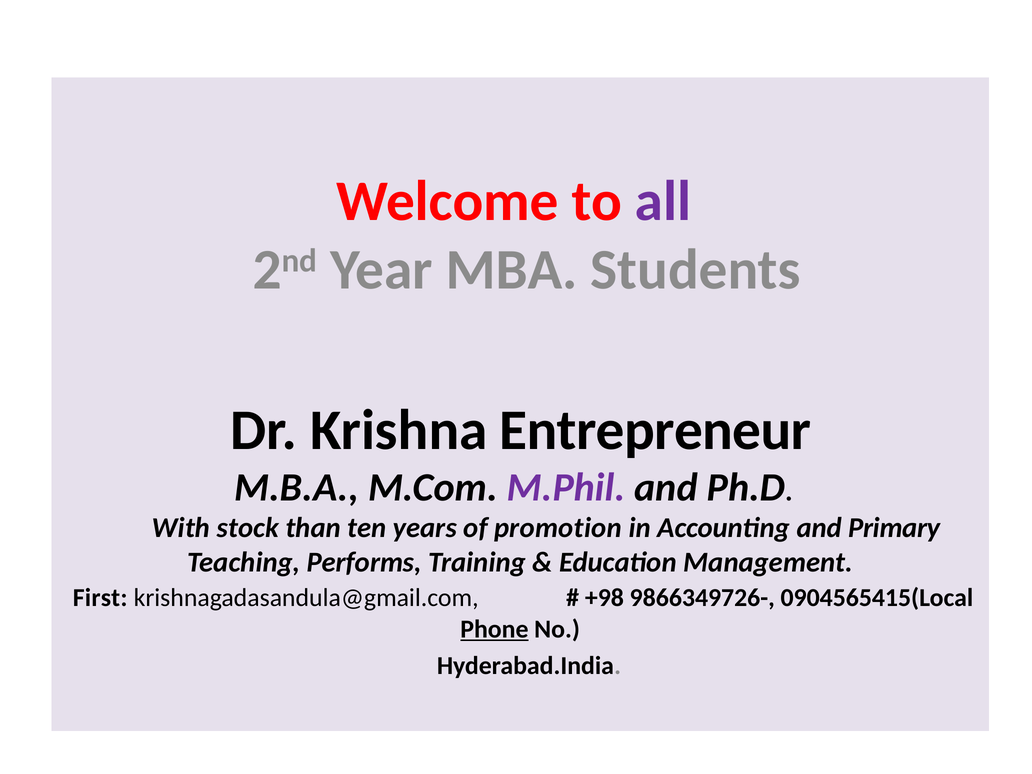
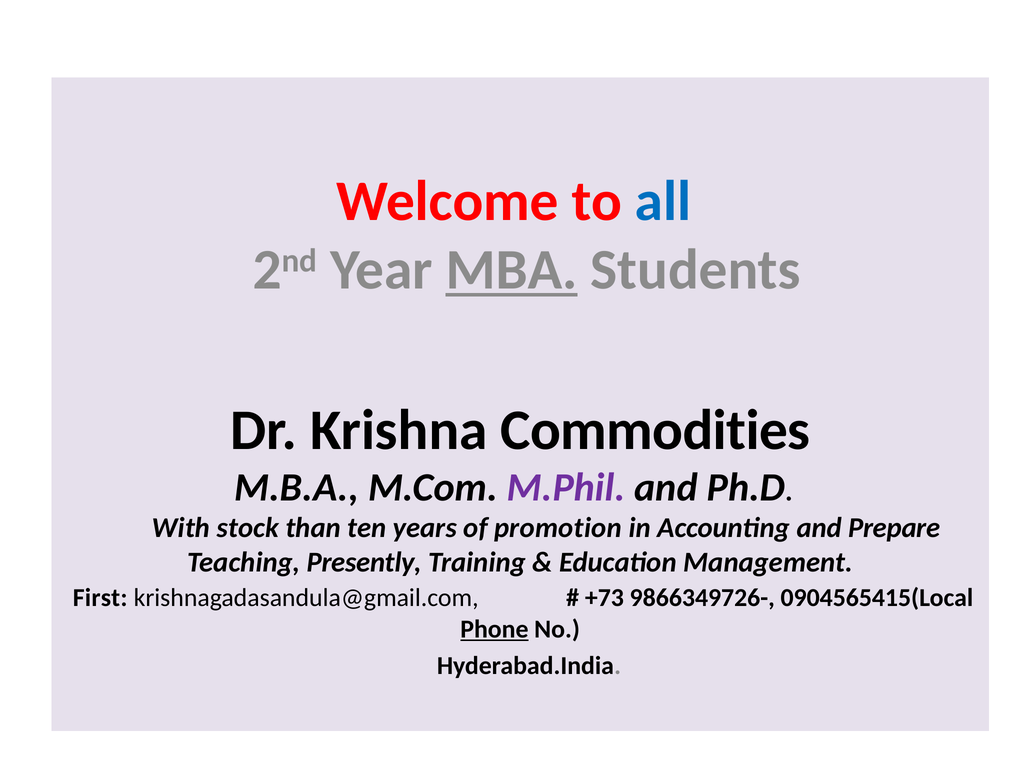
all colour: purple -> blue (663, 201)
MBA underline: none -> present (512, 270)
Entrepreneur: Entrepreneur -> Commodities (655, 430)
Primary: Primary -> Prepare (894, 528)
Performs: Performs -> Presently (364, 562)
+98: +98 -> +73 (604, 598)
